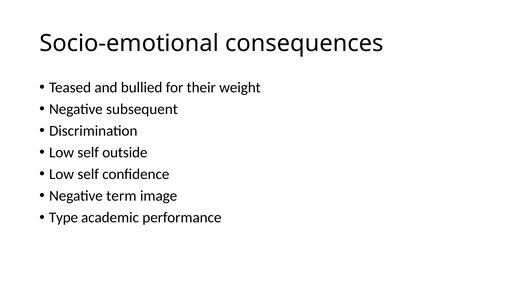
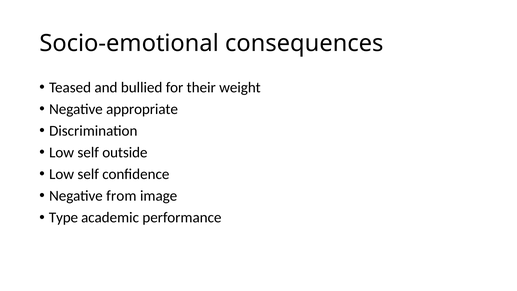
subsequent: subsequent -> appropriate (142, 109)
term: term -> from (121, 196)
